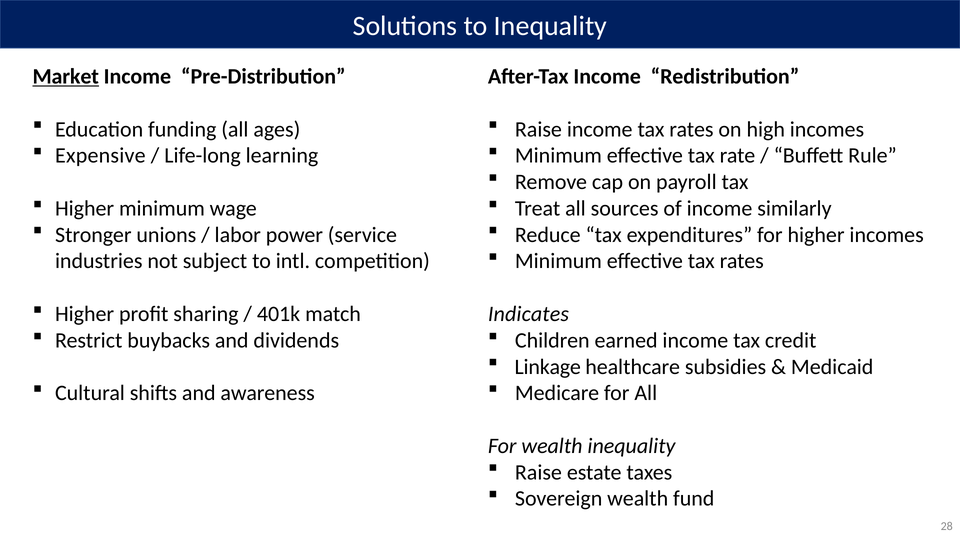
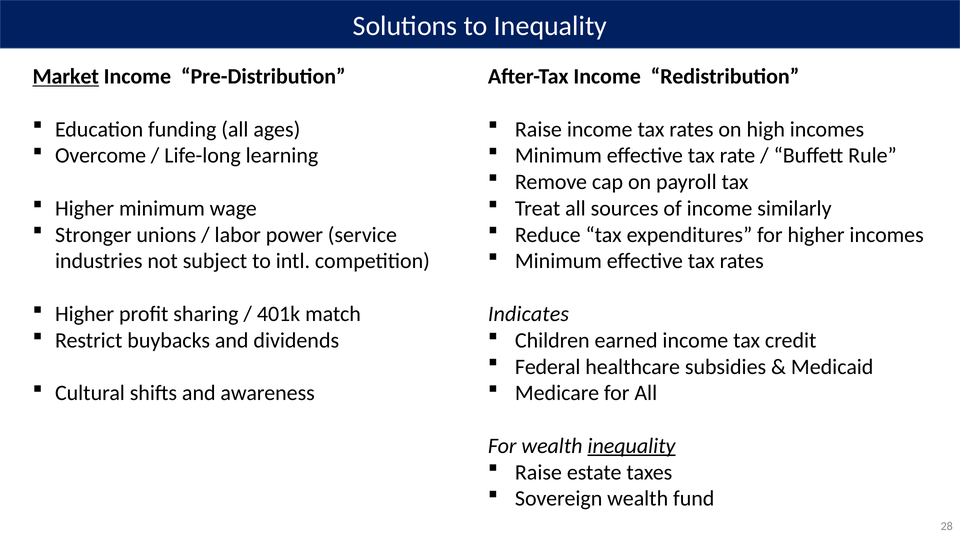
Expensive: Expensive -> Overcome (101, 156)
Linkage: Linkage -> Federal (548, 367)
inequality underline: none -> present (631, 446)
